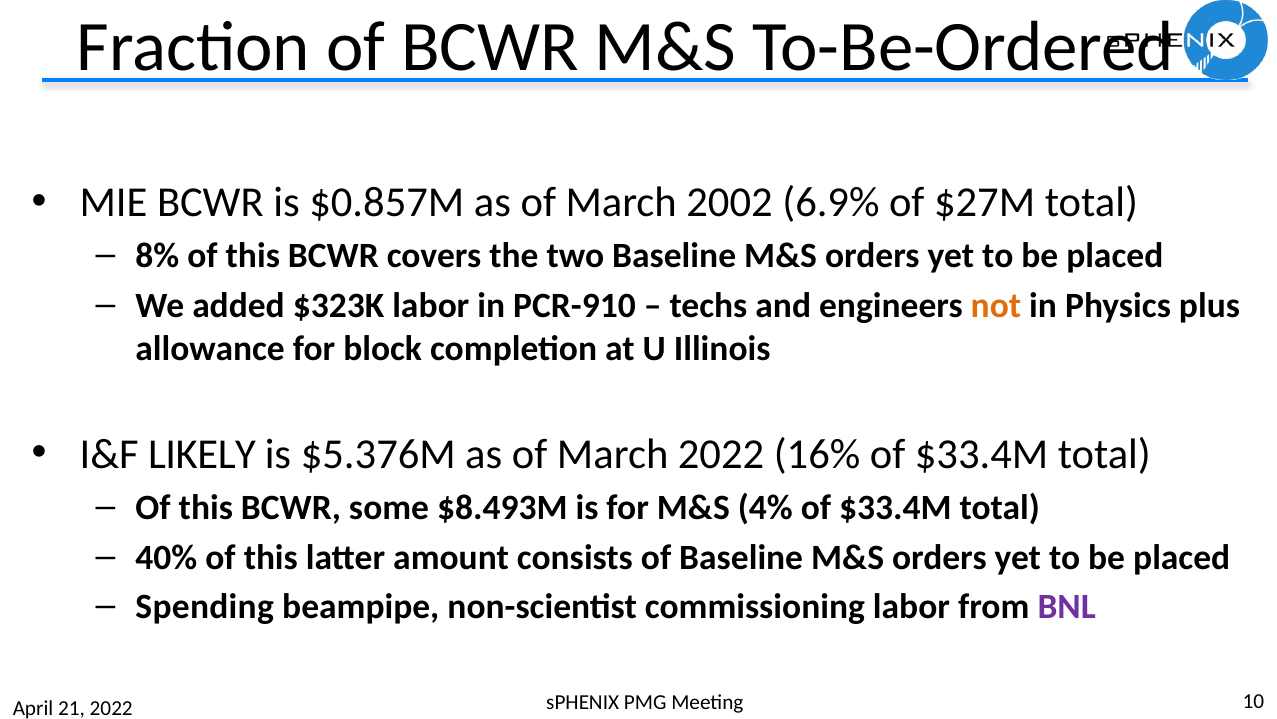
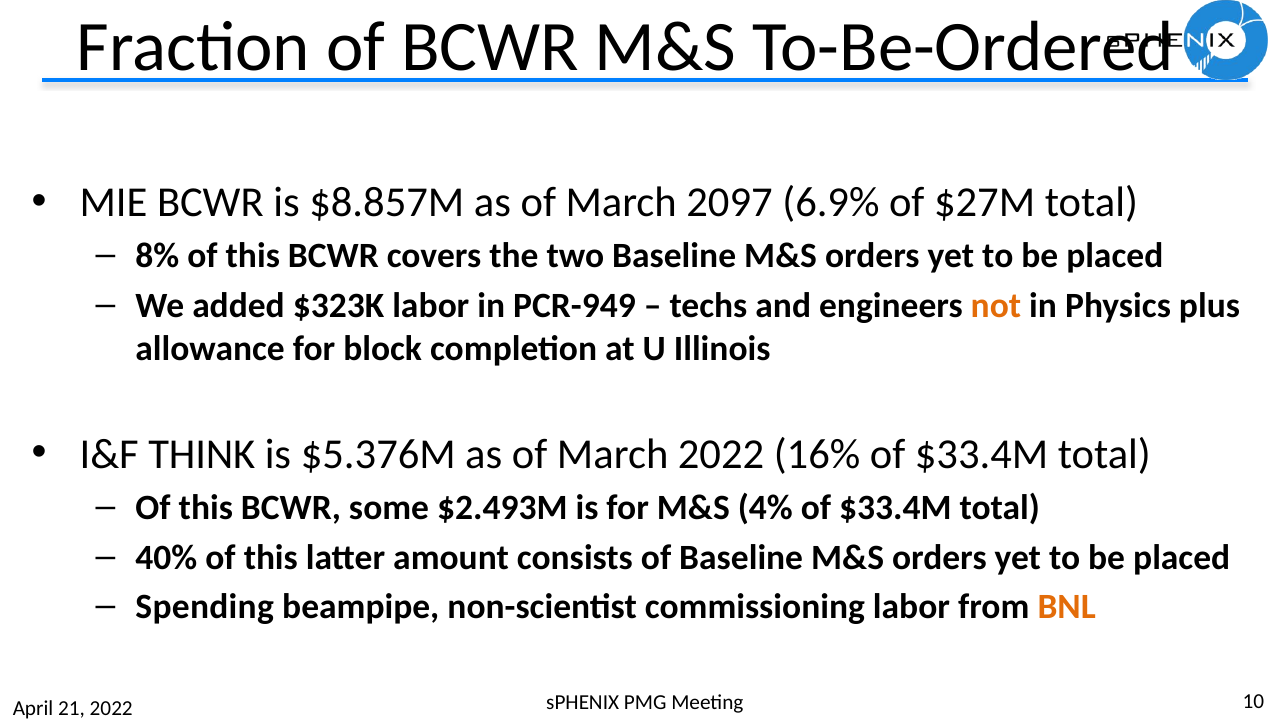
$0.857M: $0.857M -> $8.857M (387, 203)
2002: 2002 -> 2097 (730, 203)
PCR-910: PCR-910 -> PCR-949 (575, 306)
LIKELY: LIKELY -> THINK (202, 454)
$8.493M: $8.493M -> $2.493M (502, 507)
BNL colour: purple -> orange (1067, 606)
